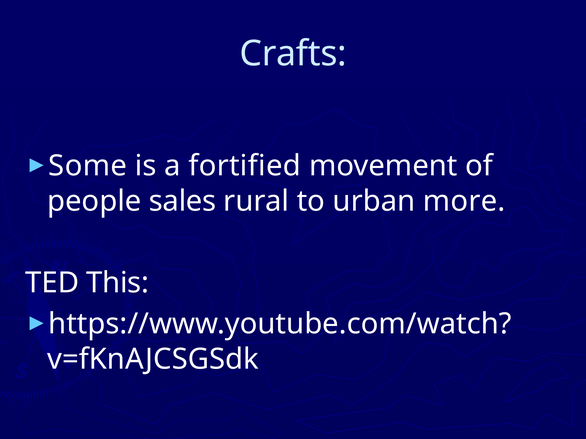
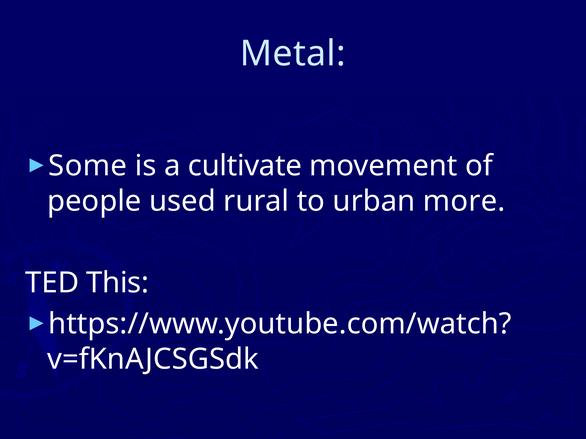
Crafts: Crafts -> Metal (293, 54)
fortified: fortified -> cultivate (245, 166)
sales: sales -> used (182, 201)
